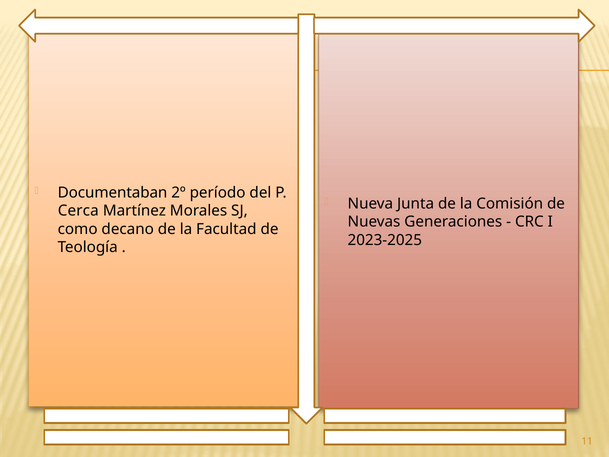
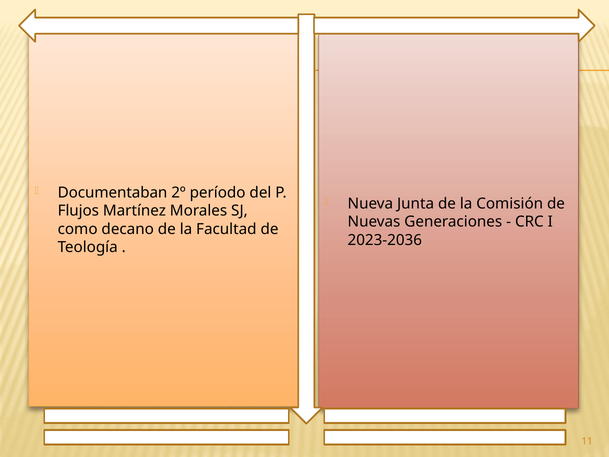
Cerca: Cerca -> Flujos (78, 211)
2023-2025: 2023-2025 -> 2023-2036 (385, 240)
